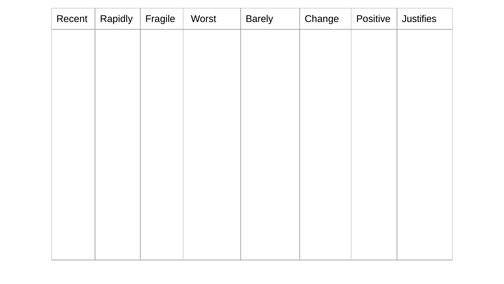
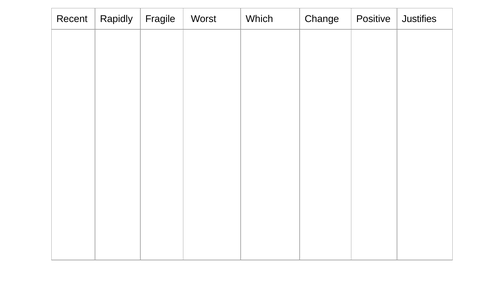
Barely: Barely -> Which (259, 19)
